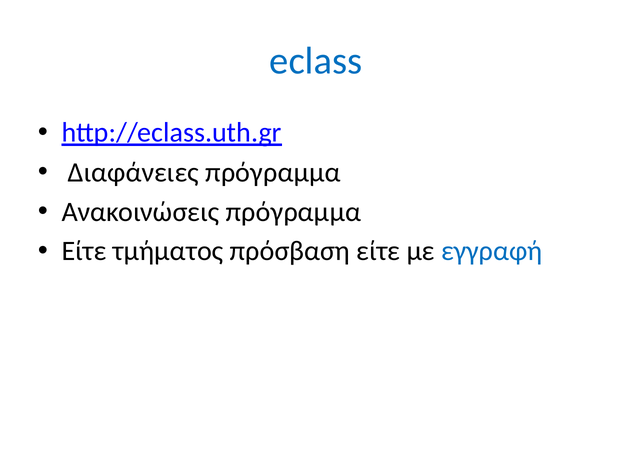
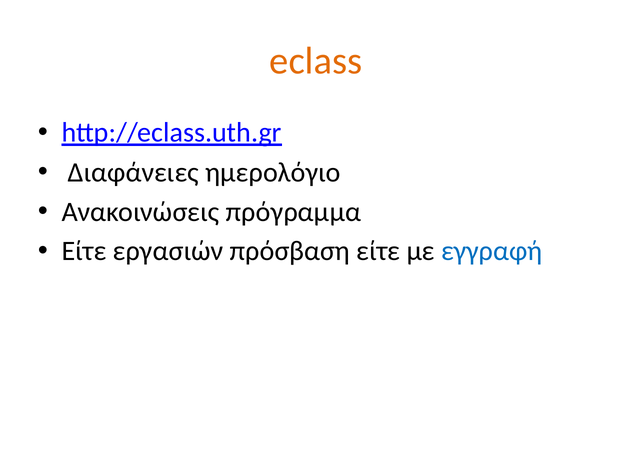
eclass colour: blue -> orange (316, 61)
Διαφάνειες πρόγραμμα: πρόγραμμα -> ημερολόγιο (273, 173)
τμήματος: τμήματος -> εργασιών (168, 251)
